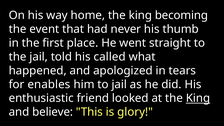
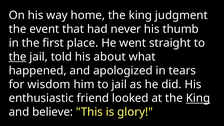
becoming: becoming -> judgment (181, 15)
the underline: none -> present (18, 57)
called: called -> about (110, 57)
enables: enables -> wisdom (49, 84)
